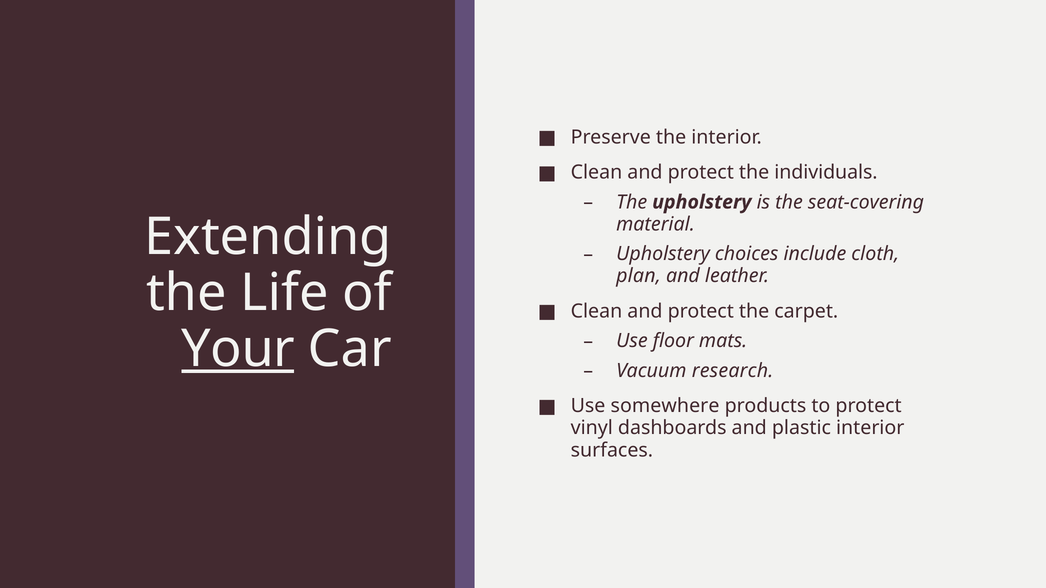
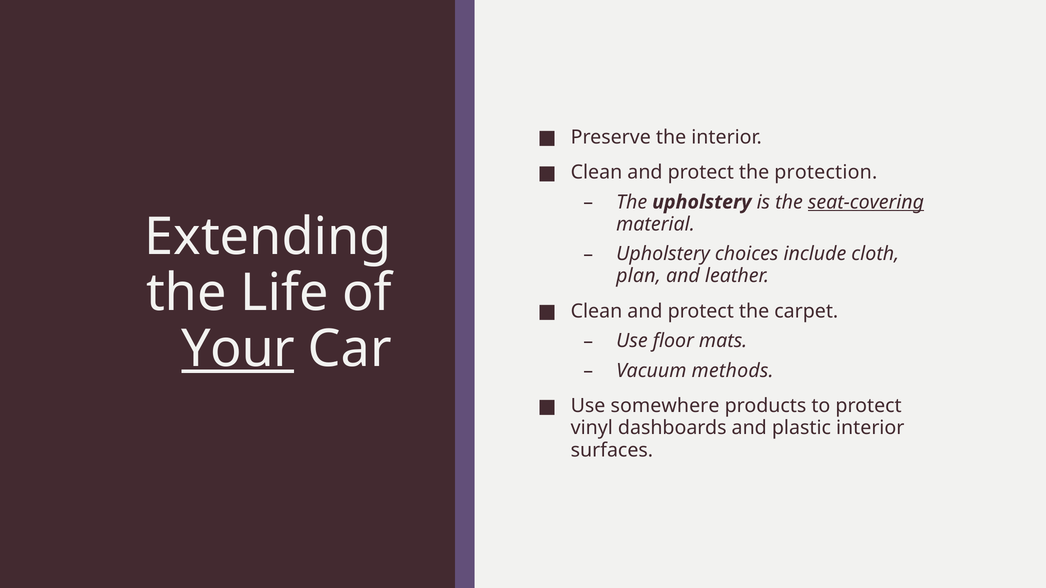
individuals: individuals -> protection (826, 172)
seat-covering underline: none -> present (866, 202)
research: research -> methods (733, 371)
